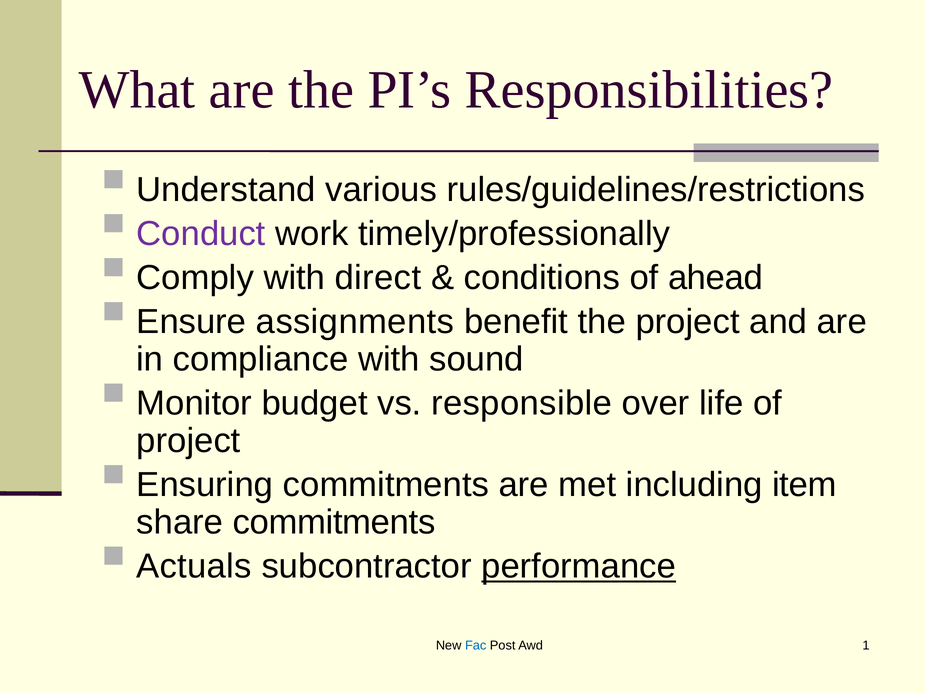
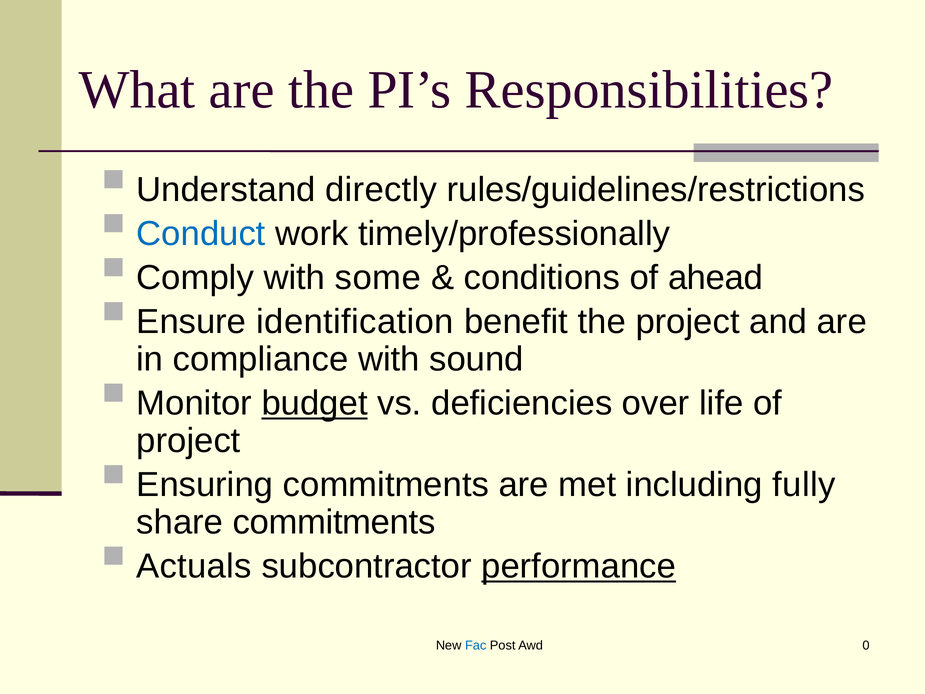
various: various -> directly (381, 190)
Conduct colour: purple -> blue (201, 234)
direct: direct -> some (378, 278)
assignments: assignments -> identification (355, 322)
budget underline: none -> present (315, 403)
responsible: responsible -> deficiencies (522, 403)
item: item -> fully (804, 485)
1: 1 -> 0 (866, 645)
